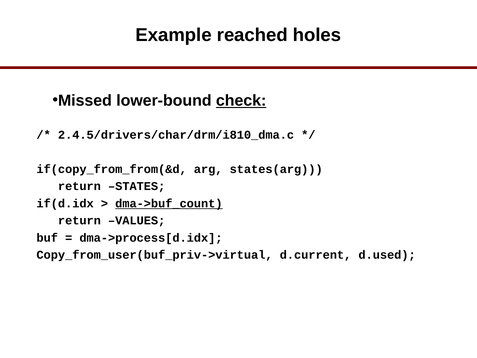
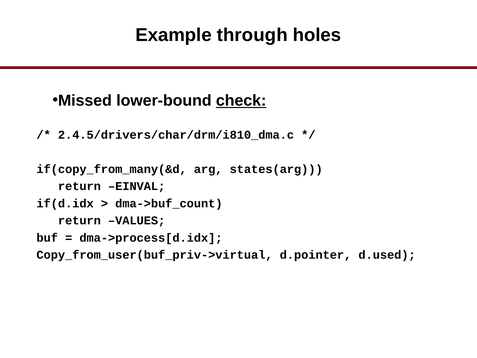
reached: reached -> through (252, 35)
if(copy_from_from(&d: if(copy_from_from(&d -> if(copy_from_many(&d (112, 169)
STATES: STATES -> EINVAL (137, 186)
dma->buf_count underline: present -> none (169, 203)
d.current: d.current -> d.pointer (316, 255)
